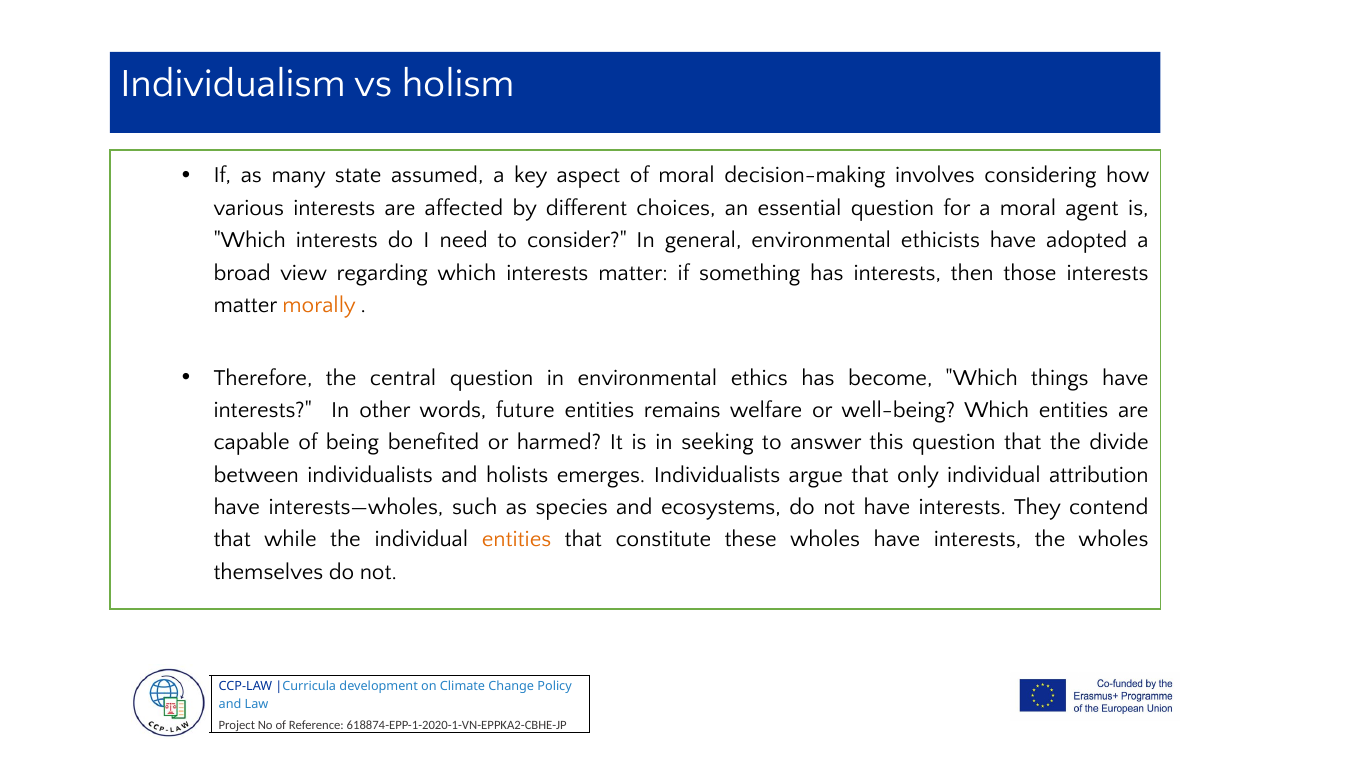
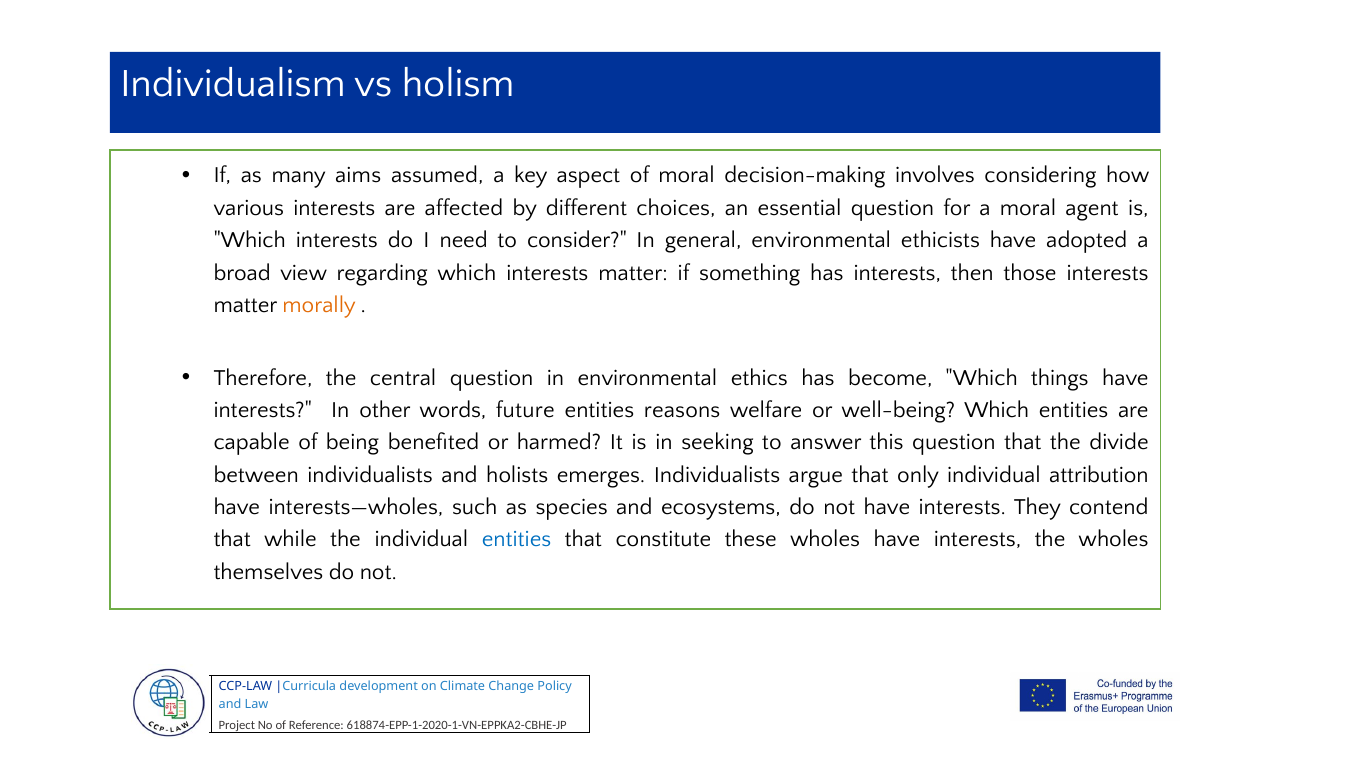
state: state -> aims (358, 176)
remains: remains -> reasons (682, 410)
entities colour: orange -> blue (517, 540)
